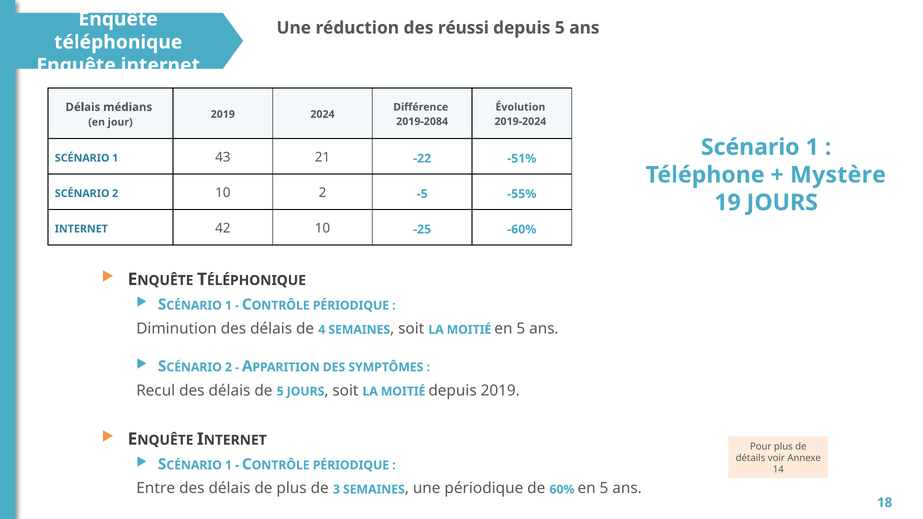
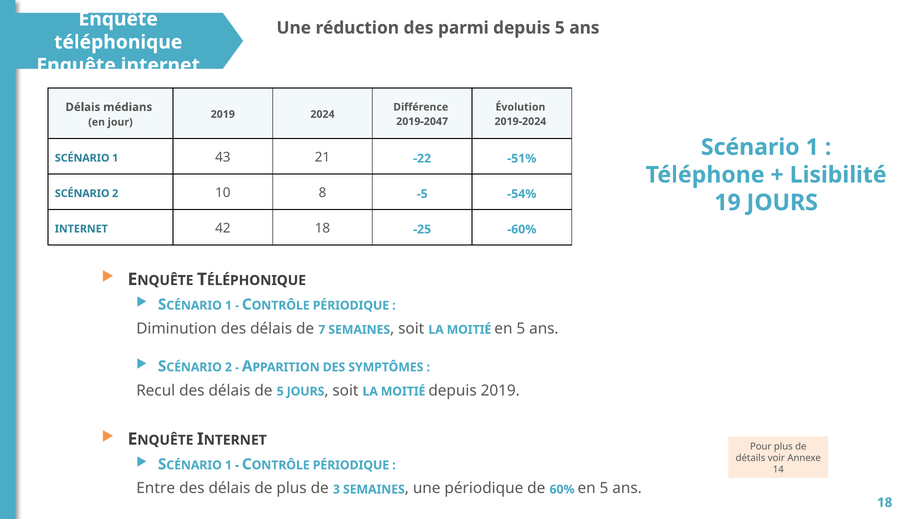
réussi: réussi -> parmi (463, 28)
2019-2084: 2019-2084 -> 2019-2047 (422, 122)
Mystère: Mystère -> Lisibilité (838, 175)
10 2: 2 -> 8 (323, 193)
-55%: -55% -> -54% (522, 194)
42 10: 10 -> 18 (323, 228)
4: 4 -> 7 (322, 330)
